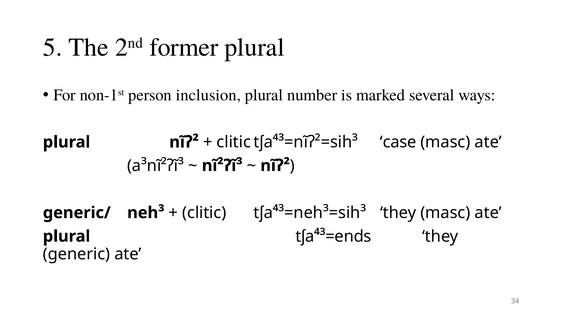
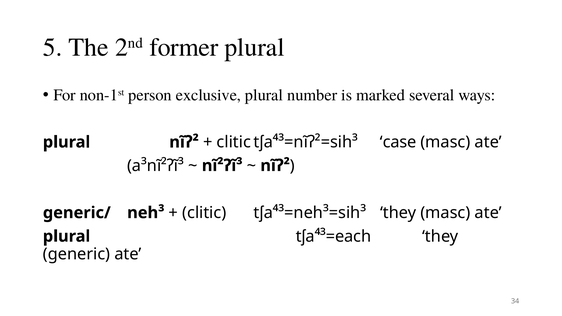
inclusion: inclusion -> exclusive (208, 95)
tʃa⁴³=ends: tʃa⁴³=ends -> tʃa⁴³=each (333, 236)
